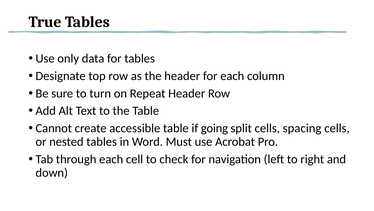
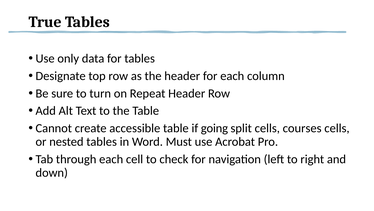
spacing: spacing -> courses (302, 128)
